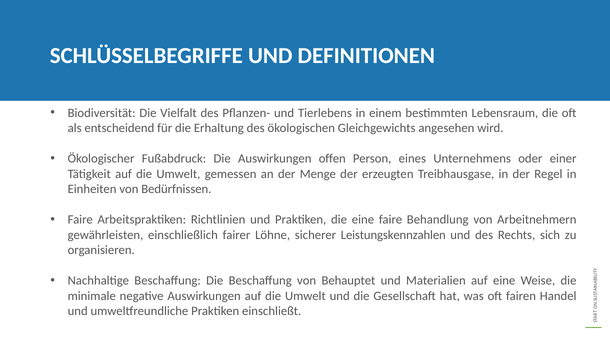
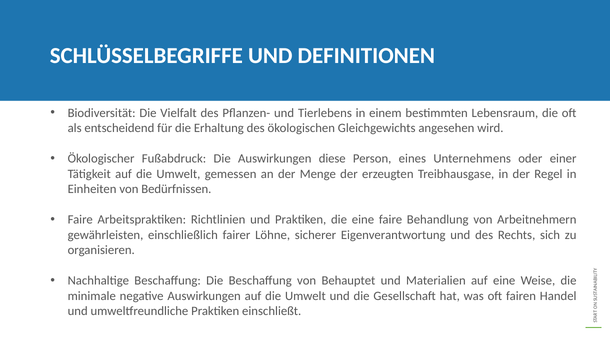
offen: offen -> diese (332, 159)
Leistungskennzahlen: Leistungskennzahlen -> Eigenverantwortung (393, 235)
